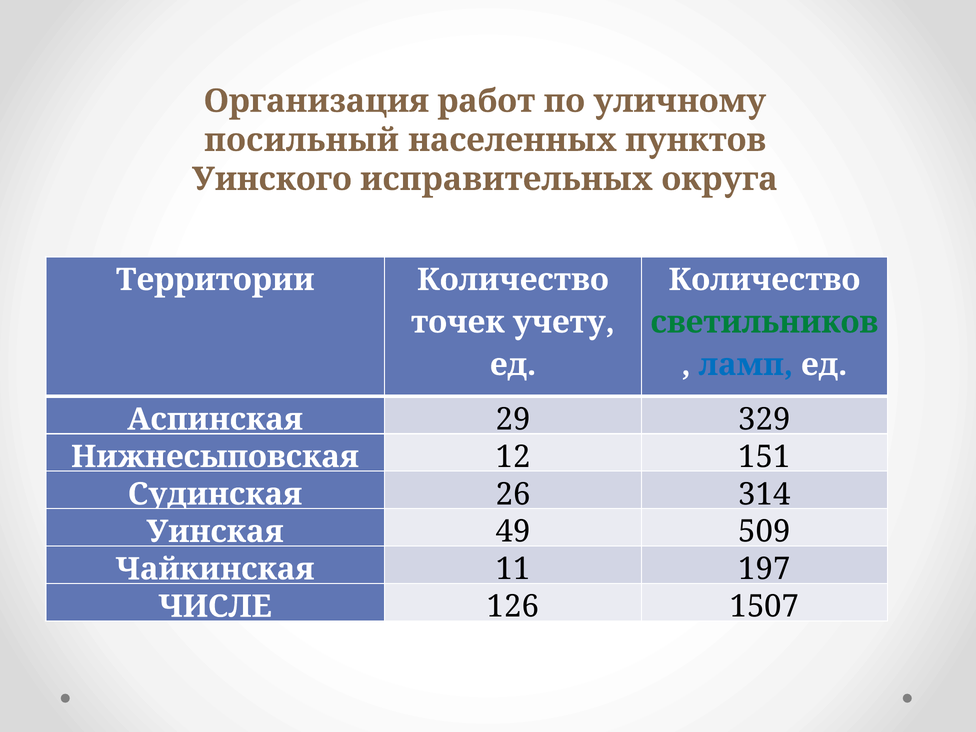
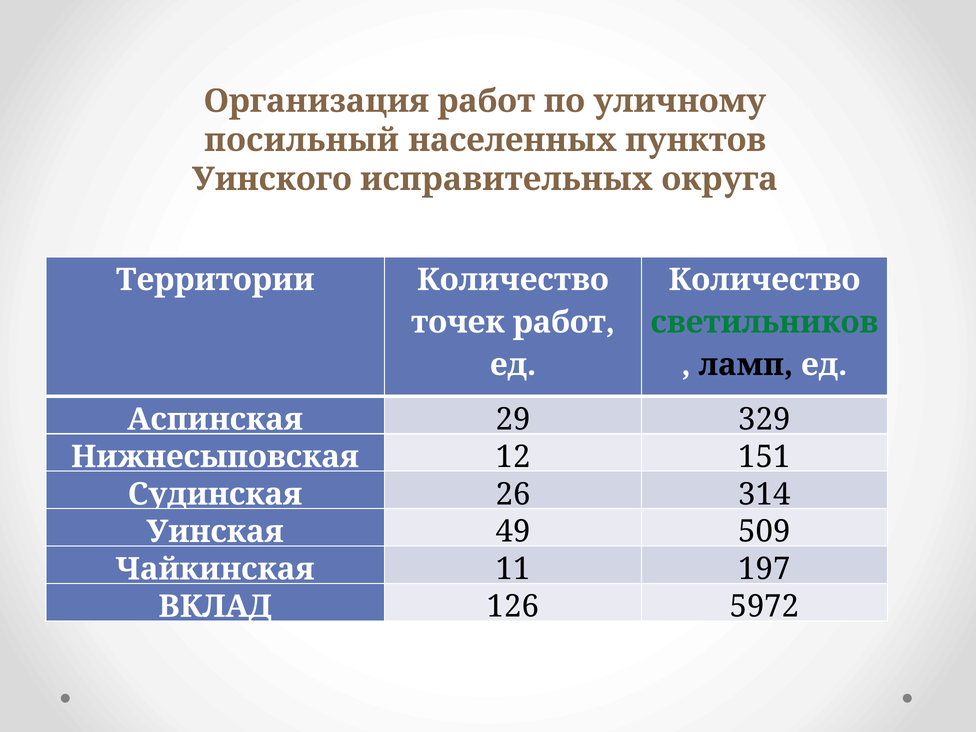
точек учету: учету -> работ (564, 322)
ламп colour: blue -> black (746, 365)
ЧИСЛЕ: ЧИСЛЕ -> ВКЛАД (215, 607)
1507: 1507 -> 5972 (764, 607)
